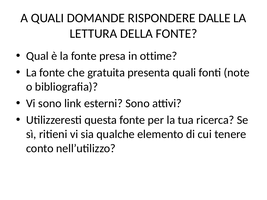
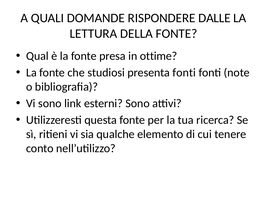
gratuita: gratuita -> studiosi (106, 73)
presenta quali: quali -> fonti (184, 73)
